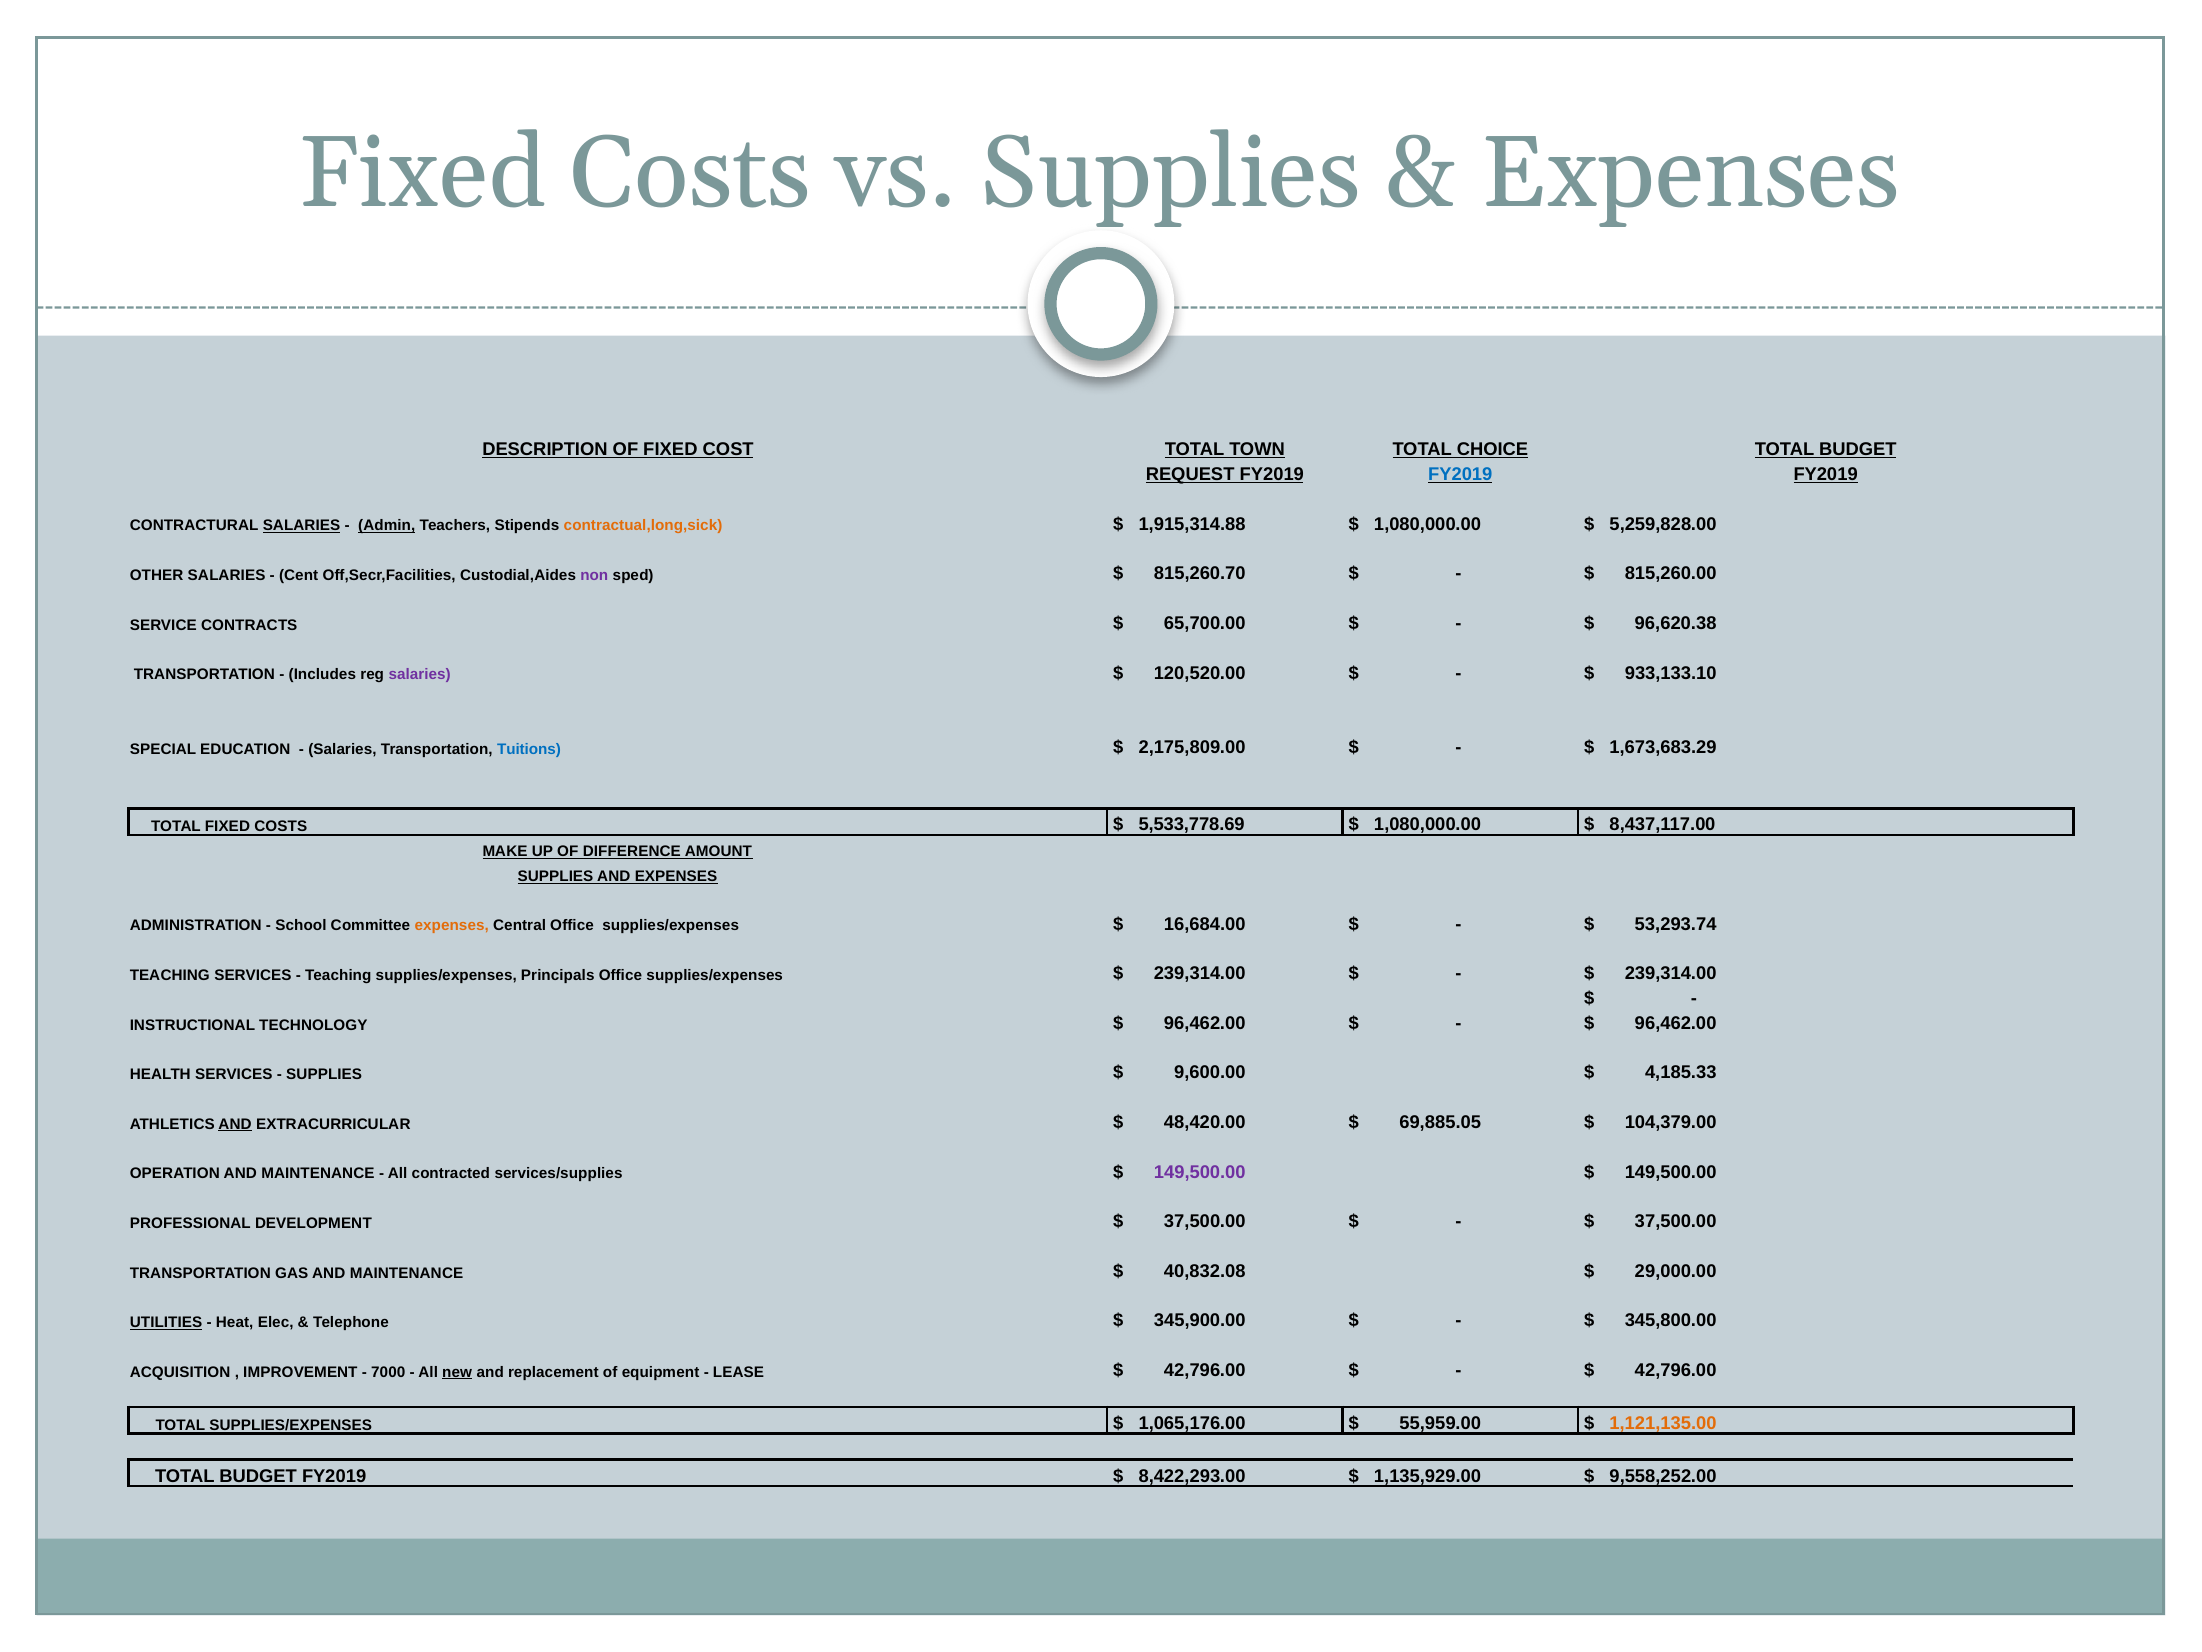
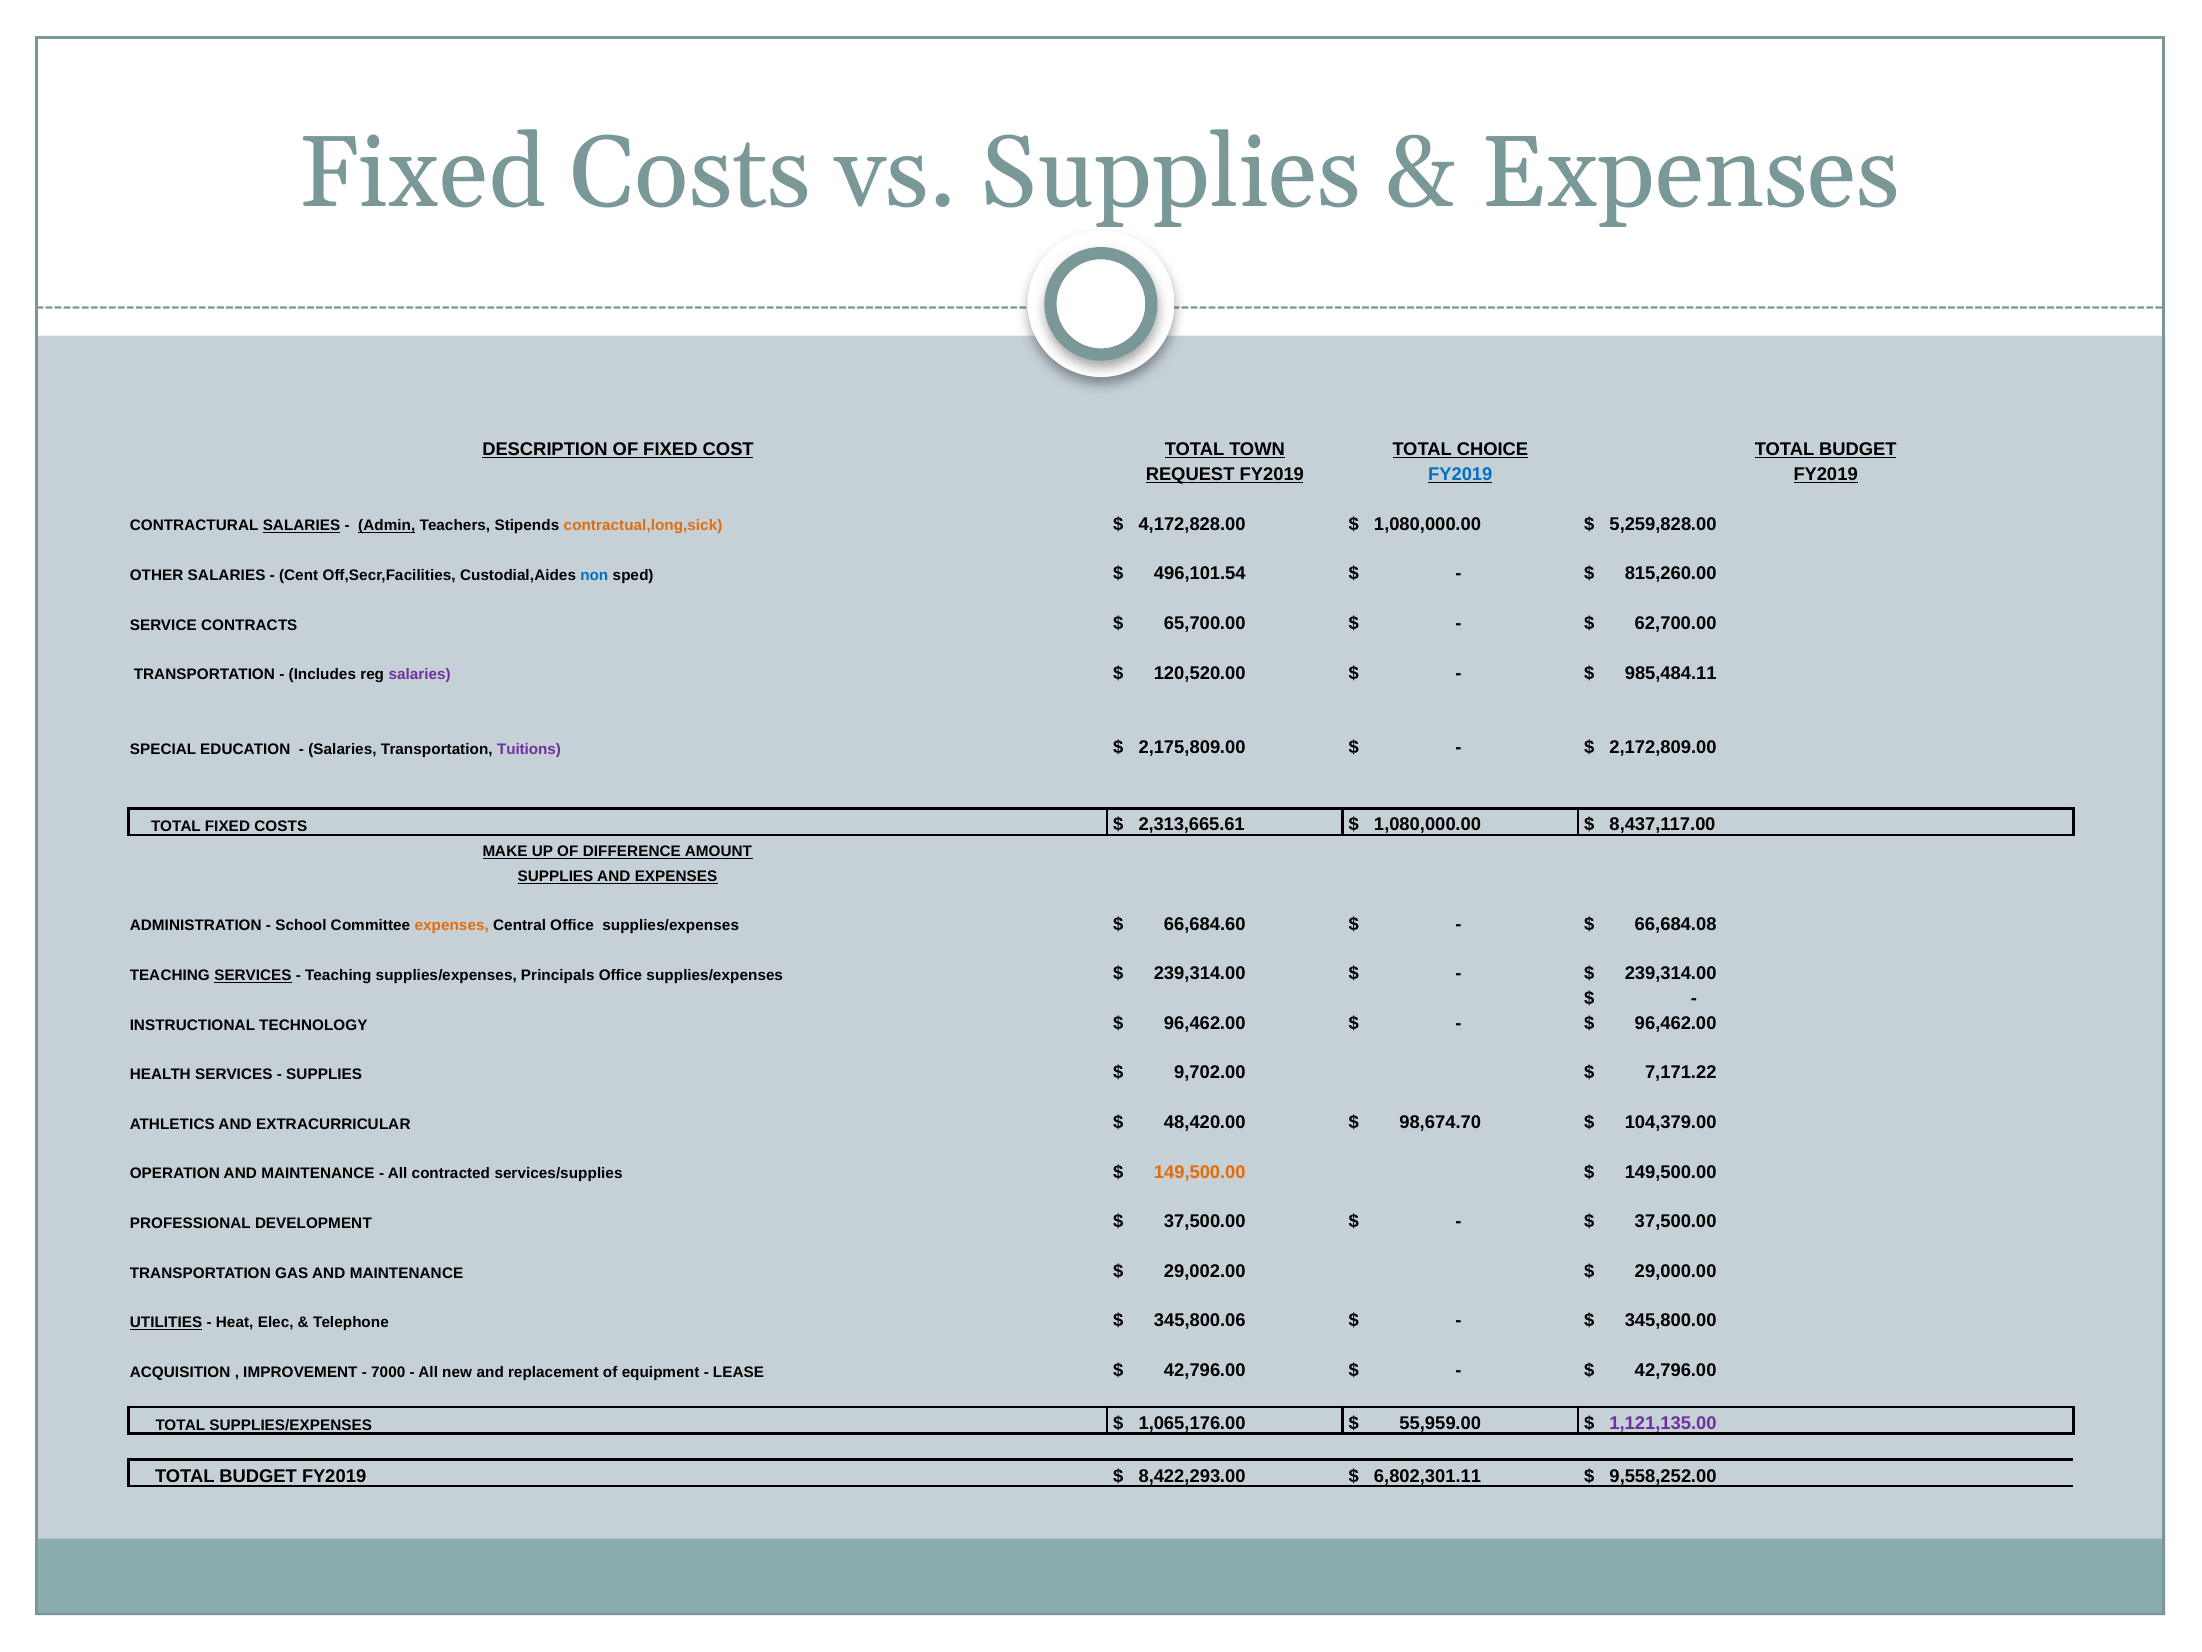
1,915,314.88: 1,915,314.88 -> 4,172,828.00 (1192, 524)
non colour: purple -> blue (594, 575)
815,260.70: 815,260.70 -> 496,101.54 (1200, 574)
96,620.38: 96,620.38 -> 62,700.00 (1676, 623)
933,133.10: 933,133.10 -> 985,484.11 (1671, 673)
Tuitions colour: blue -> purple (529, 749)
1,673,683.29: 1,673,683.29 -> 2,172,809.00 (1663, 747)
5,533,778.69: 5,533,778.69 -> 2,313,665.61 (1192, 825)
16,684.00: 16,684.00 -> 66,684.60 (1205, 924)
53,293.74: 53,293.74 -> 66,684.08 (1676, 924)
SERVICES underline: none -> present (253, 975)
9,600.00: 9,600.00 -> 9,702.00 (1210, 1073)
4,185.33: 4,185.33 -> 7,171.22 (1681, 1073)
AND underline: present -> none (235, 1124)
69,885.05: 69,885.05 -> 98,674.70 (1440, 1122)
149,500.00 colour: purple -> orange (1200, 1172)
40,832.08: 40,832.08 -> 29,002.00 (1205, 1271)
345,900.00: 345,900.00 -> 345,800.06 (1200, 1321)
new underline: present -> none (457, 1372)
1,121,135.00 colour: orange -> purple (1663, 1423)
1,135,929.00: 1,135,929.00 -> 6,802,301.11 (1428, 1476)
